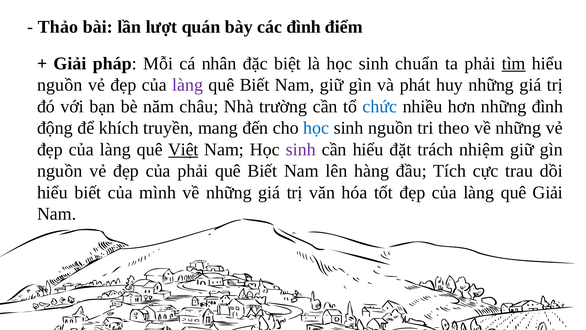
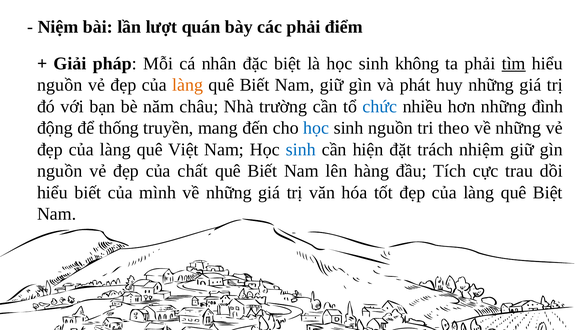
Thảo: Thảo -> Niệm (58, 27)
các đình: đình -> phải (304, 27)
chuẩn: chuẩn -> không (417, 63)
làng colour: purple -> orange (188, 85)
khích: khích -> thống (119, 128)
Việt underline: present -> none (183, 149)
sinh colour: purple -> blue (301, 149)
cần hiểu: hiểu -> hiện (368, 149)
của phải: phải -> chất (193, 171)
quê Giải: Giải -> Biệt (548, 192)
